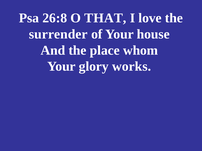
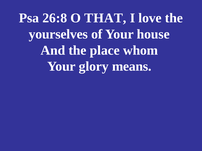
surrender: surrender -> yourselves (58, 34)
works: works -> means (132, 67)
